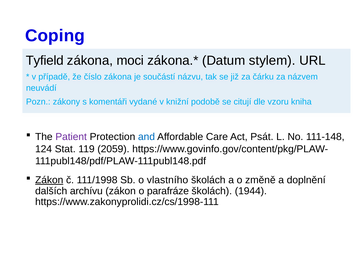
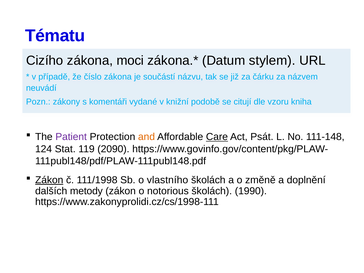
Coping: Coping -> Tématu (55, 36)
Tyfield: Tyfield -> Cizího (45, 61)
and colour: blue -> orange (146, 137)
Care underline: none -> present (217, 137)
2059: 2059 -> 2090 (113, 149)
archívu: archívu -> metody (86, 191)
parafráze: parafráze -> notorious (168, 191)
1944: 1944 -> 1990 (251, 191)
